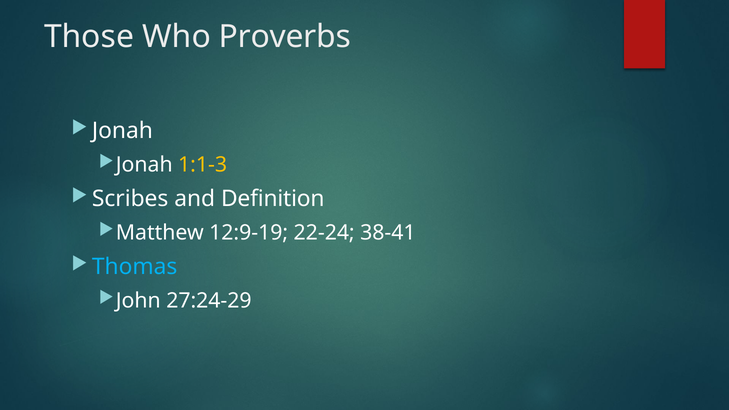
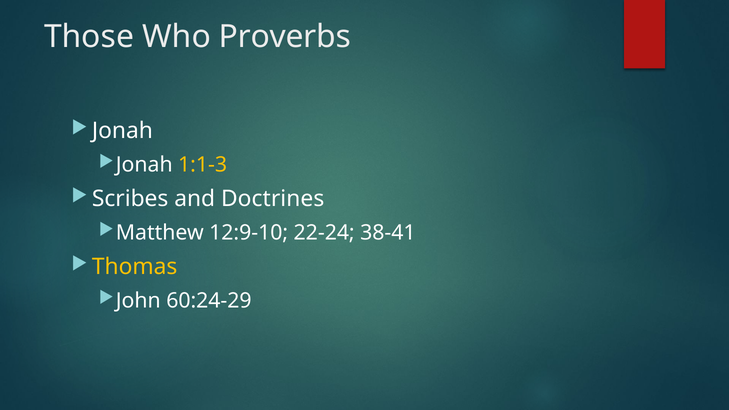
Definition: Definition -> Doctrines (273, 199)
12:9-19: 12:9-19 -> 12:9-10 (249, 233)
Thomas colour: light blue -> yellow (135, 267)
27:24-29: 27:24-29 -> 60:24-29 (209, 301)
